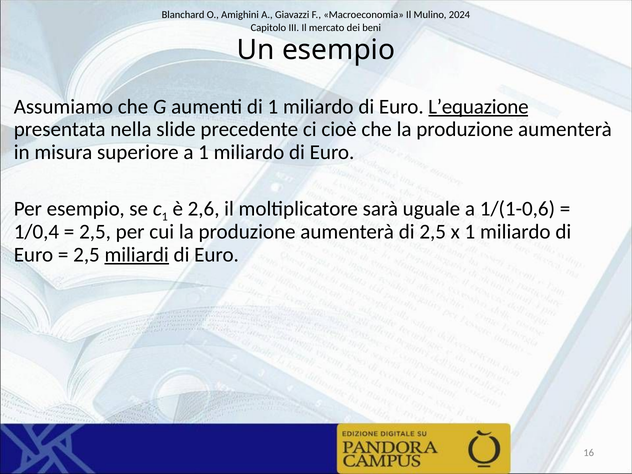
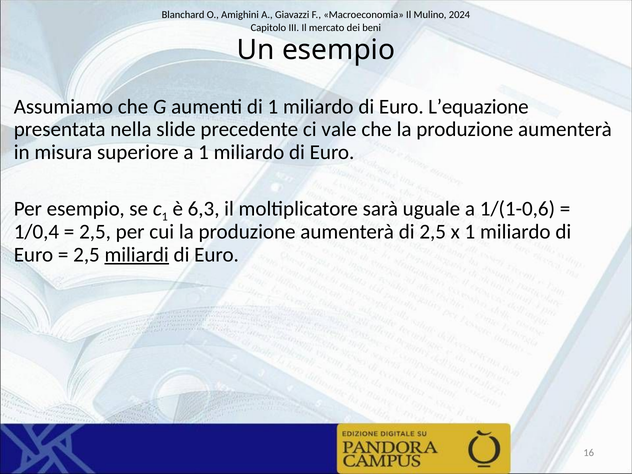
L’equazione underline: present -> none (478, 107)
cioè: cioè -> vale (339, 129)
2,6: 2,6 -> 6,3 (204, 209)
